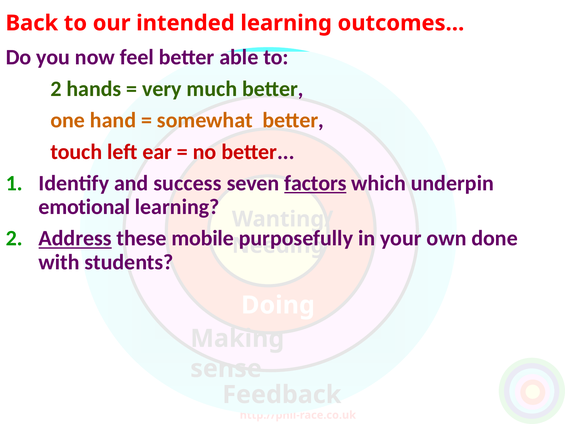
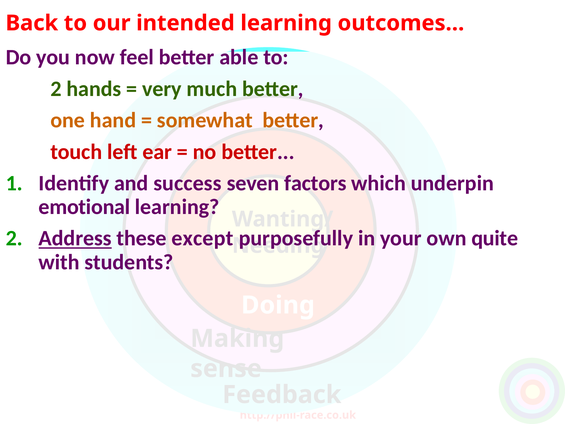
factors underline: present -> none (315, 183)
mobile: mobile -> except (203, 238)
done: done -> quite (495, 238)
